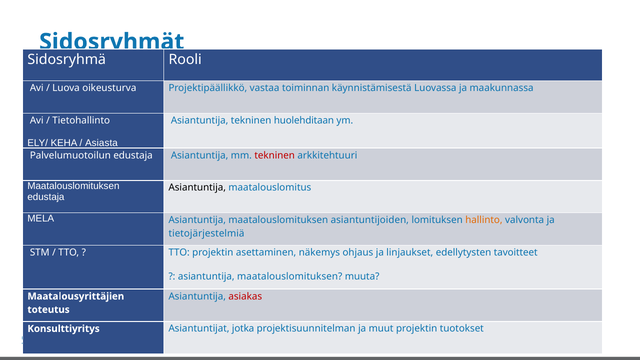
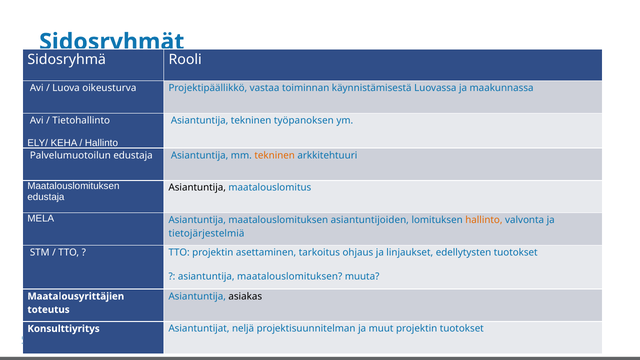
huolehditaan: huolehditaan -> työpanoksen (304, 120)
Asiasta: Asiasta -> Hallinto (101, 143)
tekninen colour: red -> orange (275, 155)
näkemys: näkemys -> tarkoitus (319, 252)
edellytysten tavoitteet: tavoitteet -> tuotokset (516, 252)
asiakas colour: red -> black (245, 296)
Asiantuntijat jotka: jotka -> neljä (243, 329)
